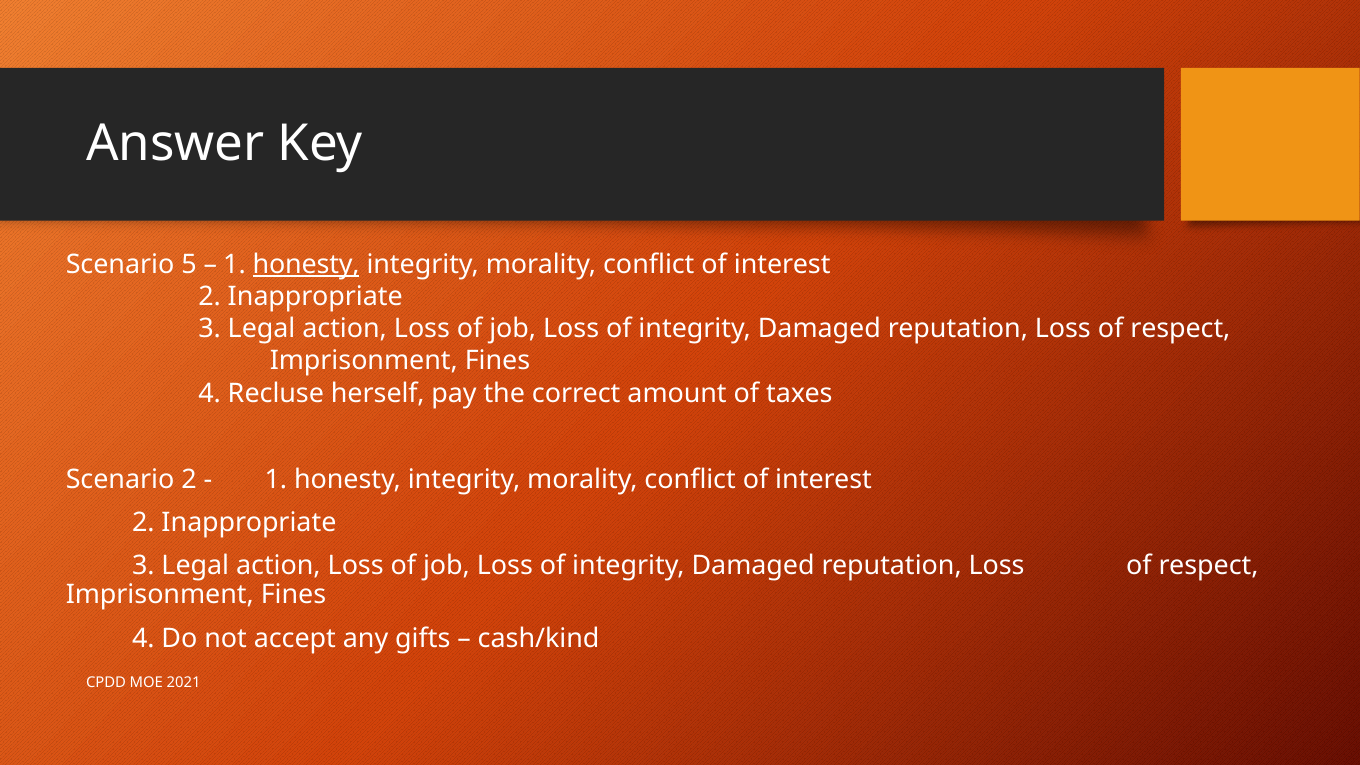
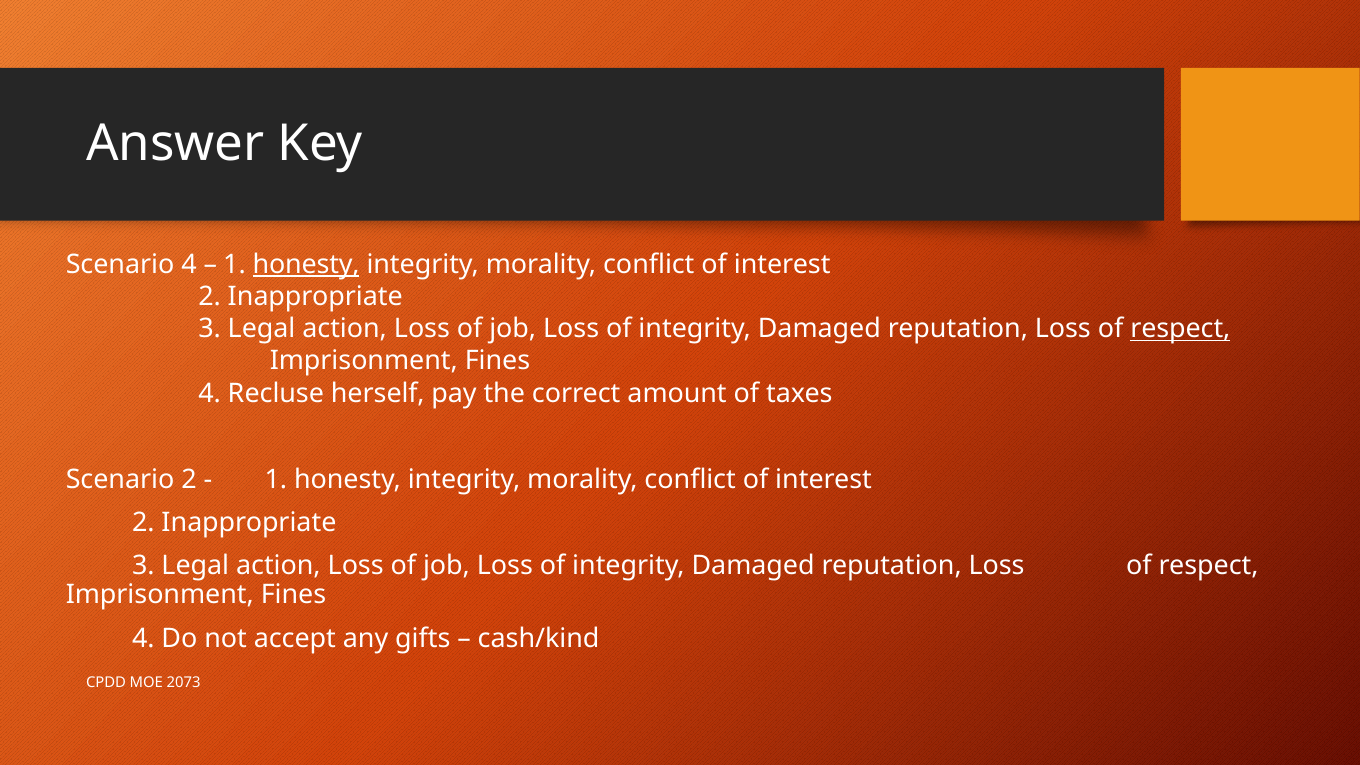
Scenario 5: 5 -> 4 (189, 264)
respect underline: none -> present (1180, 329)
2021: 2021 -> 2073 (184, 682)
